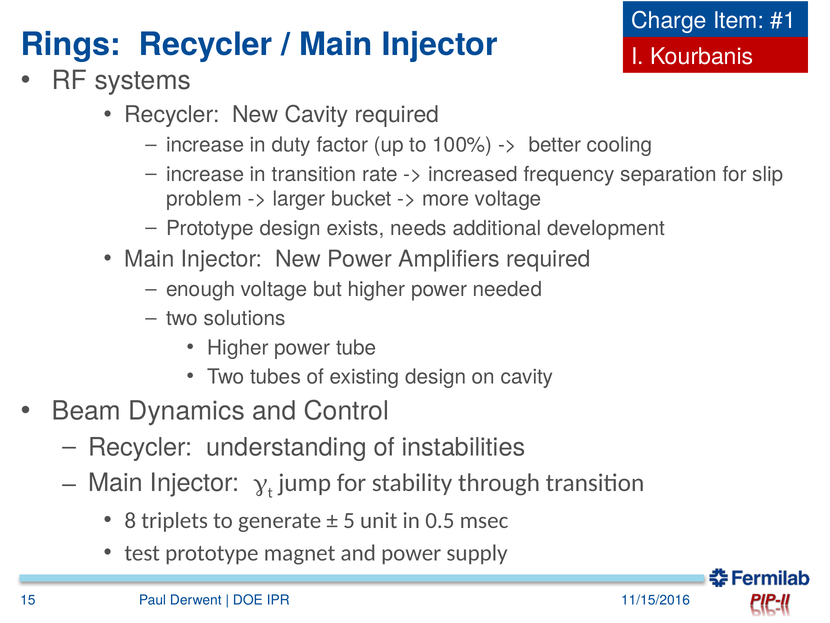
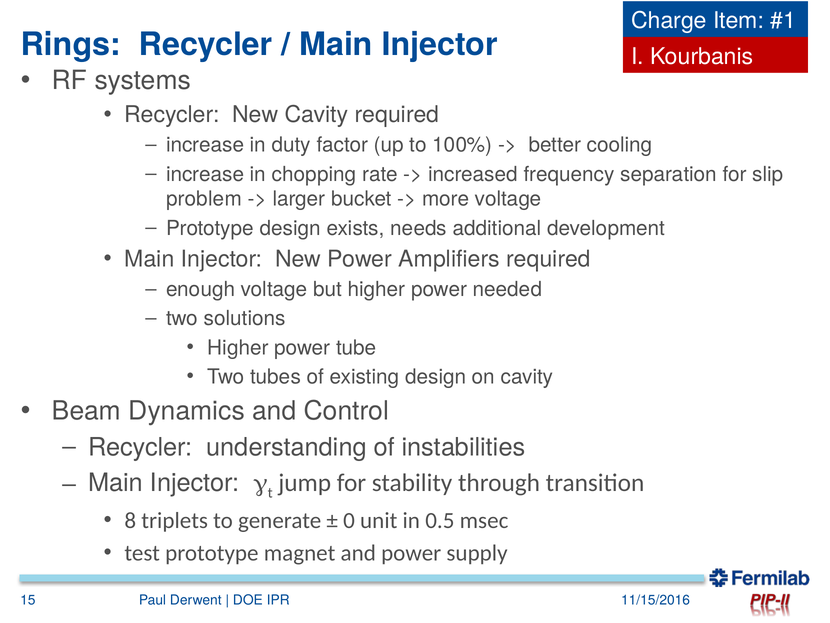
in transition: transition -> chopping (314, 174)
5: 5 -> 0 (349, 520)
